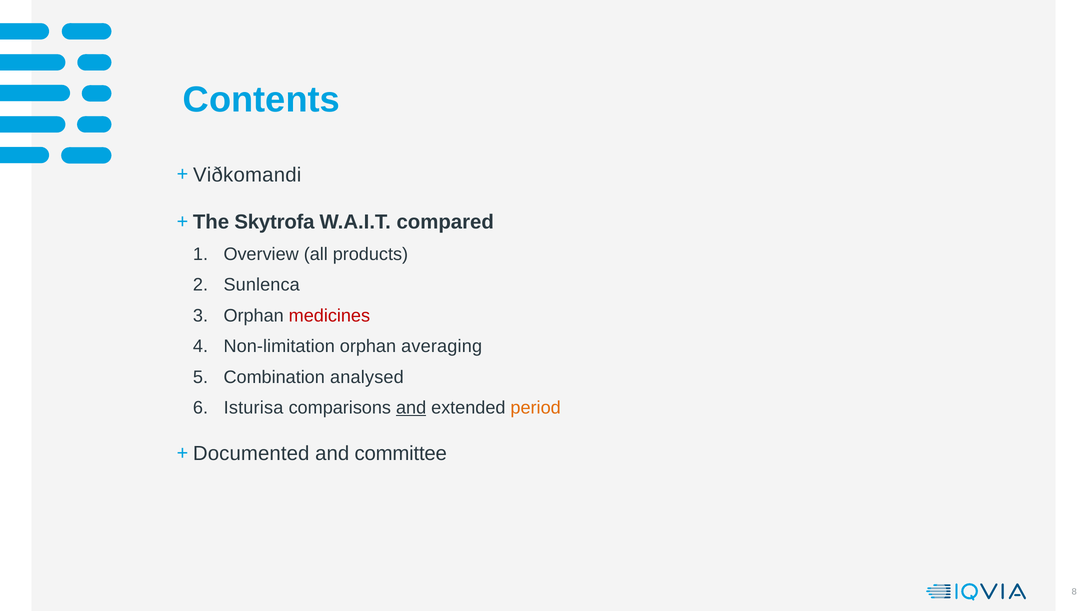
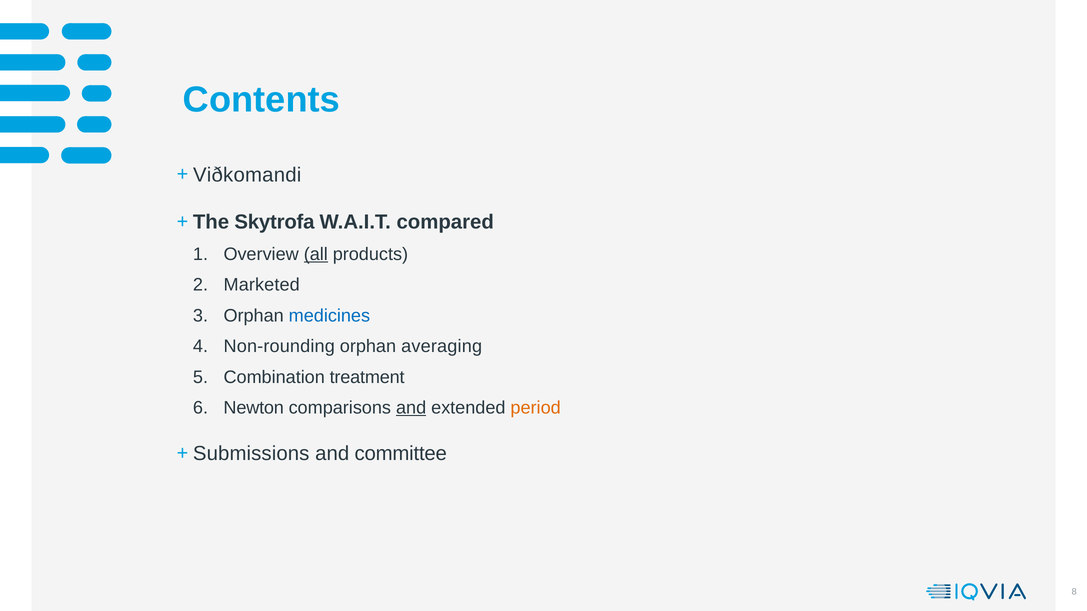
all underline: none -> present (316, 254)
Sunlenca: Sunlenca -> Marketed (262, 285)
medicines colour: red -> blue (329, 316)
Non-limitation: Non-limitation -> Non-rounding (279, 347)
analysed: analysed -> treatment (367, 377)
Isturisa: Isturisa -> Newton (254, 408)
Documented: Documented -> Submissions (251, 454)
